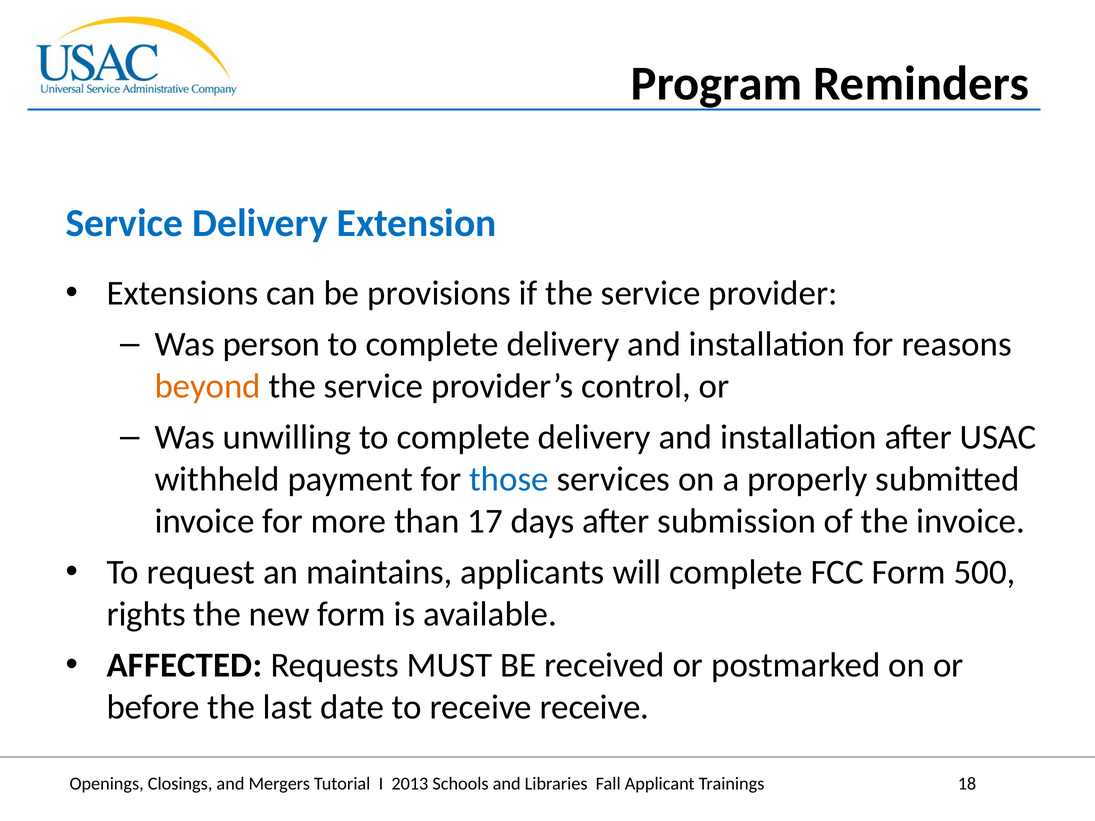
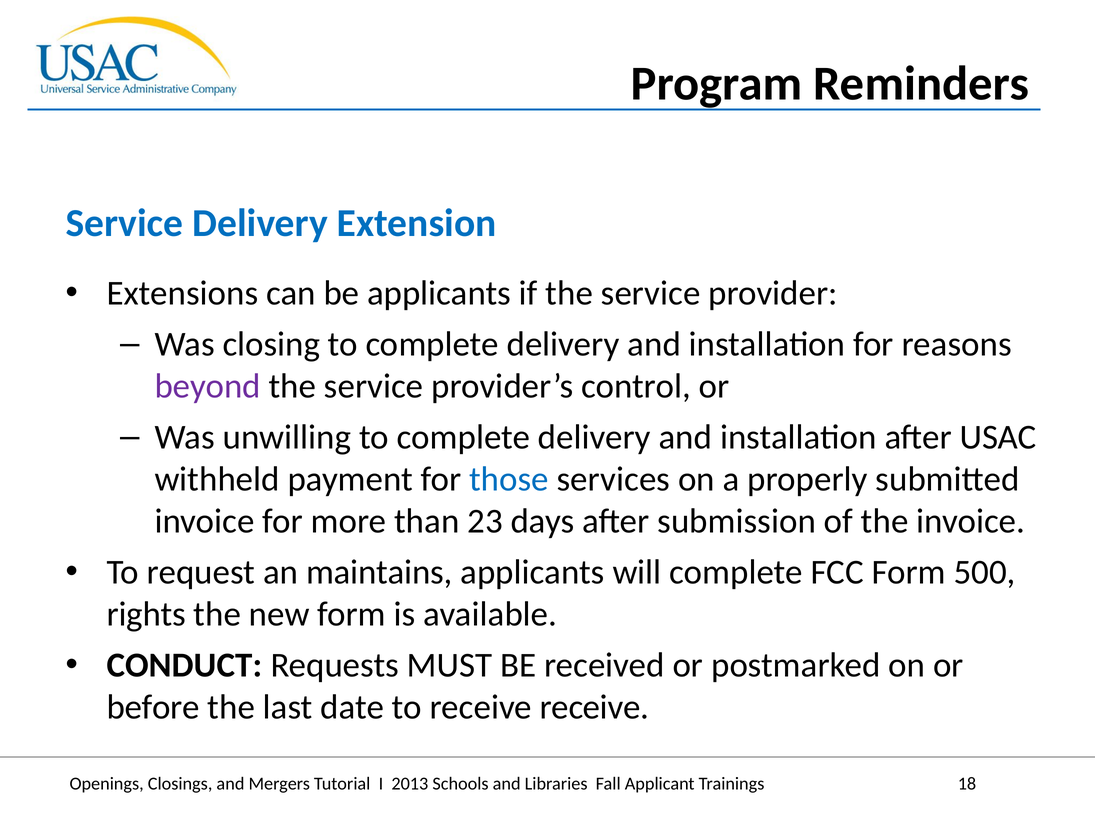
be provisions: provisions -> applicants (439, 293)
person: person -> closing (271, 345)
beyond colour: orange -> purple (208, 386)
17: 17 -> 23 (485, 521)
AFFECTED: AFFECTED -> CONDUCT (184, 666)
